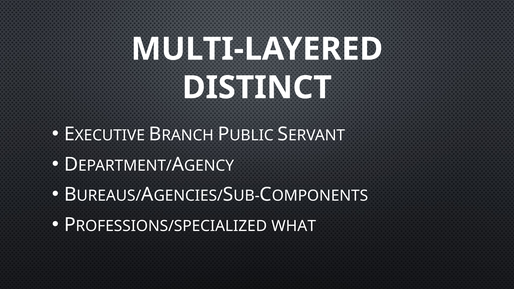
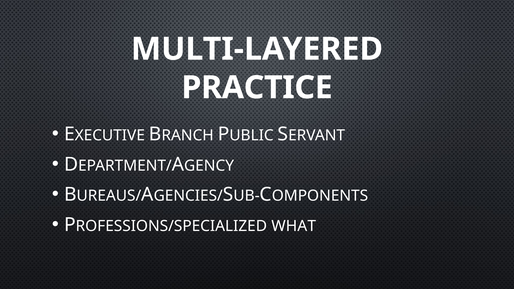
DISTINCT: DISTINCT -> PRACTICE (257, 88)
